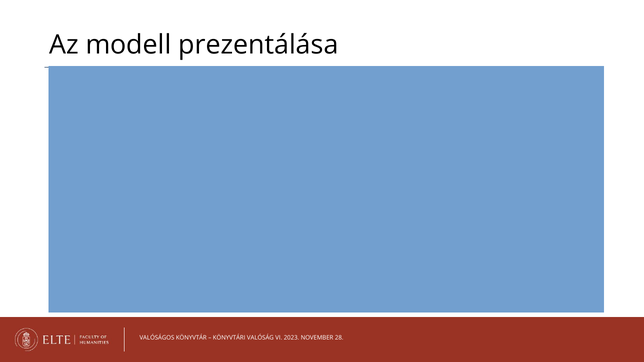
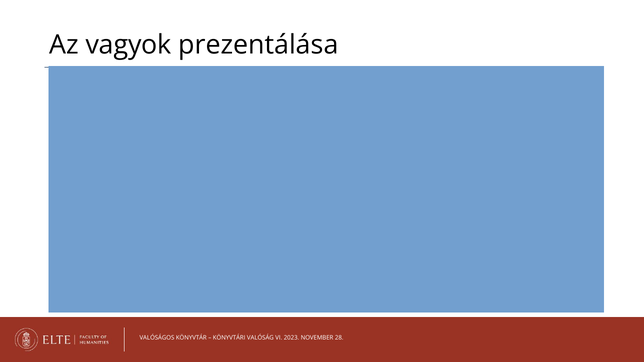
modell: modell -> vagyok (129, 45)
